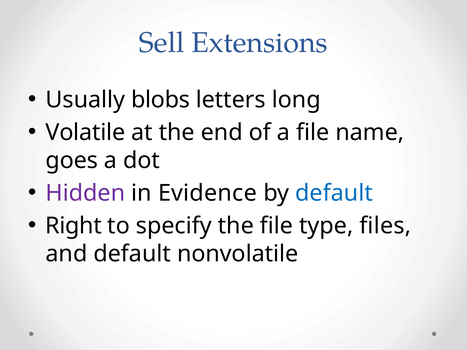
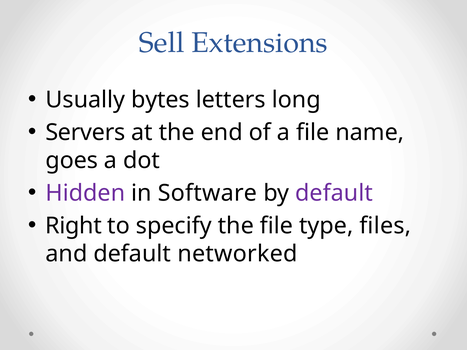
blobs: blobs -> bytes (161, 100)
Volatile: Volatile -> Servers (85, 132)
Evidence: Evidence -> Software (207, 193)
default colour: blue -> purple (334, 193)
nonvolatile: nonvolatile -> networked (237, 254)
